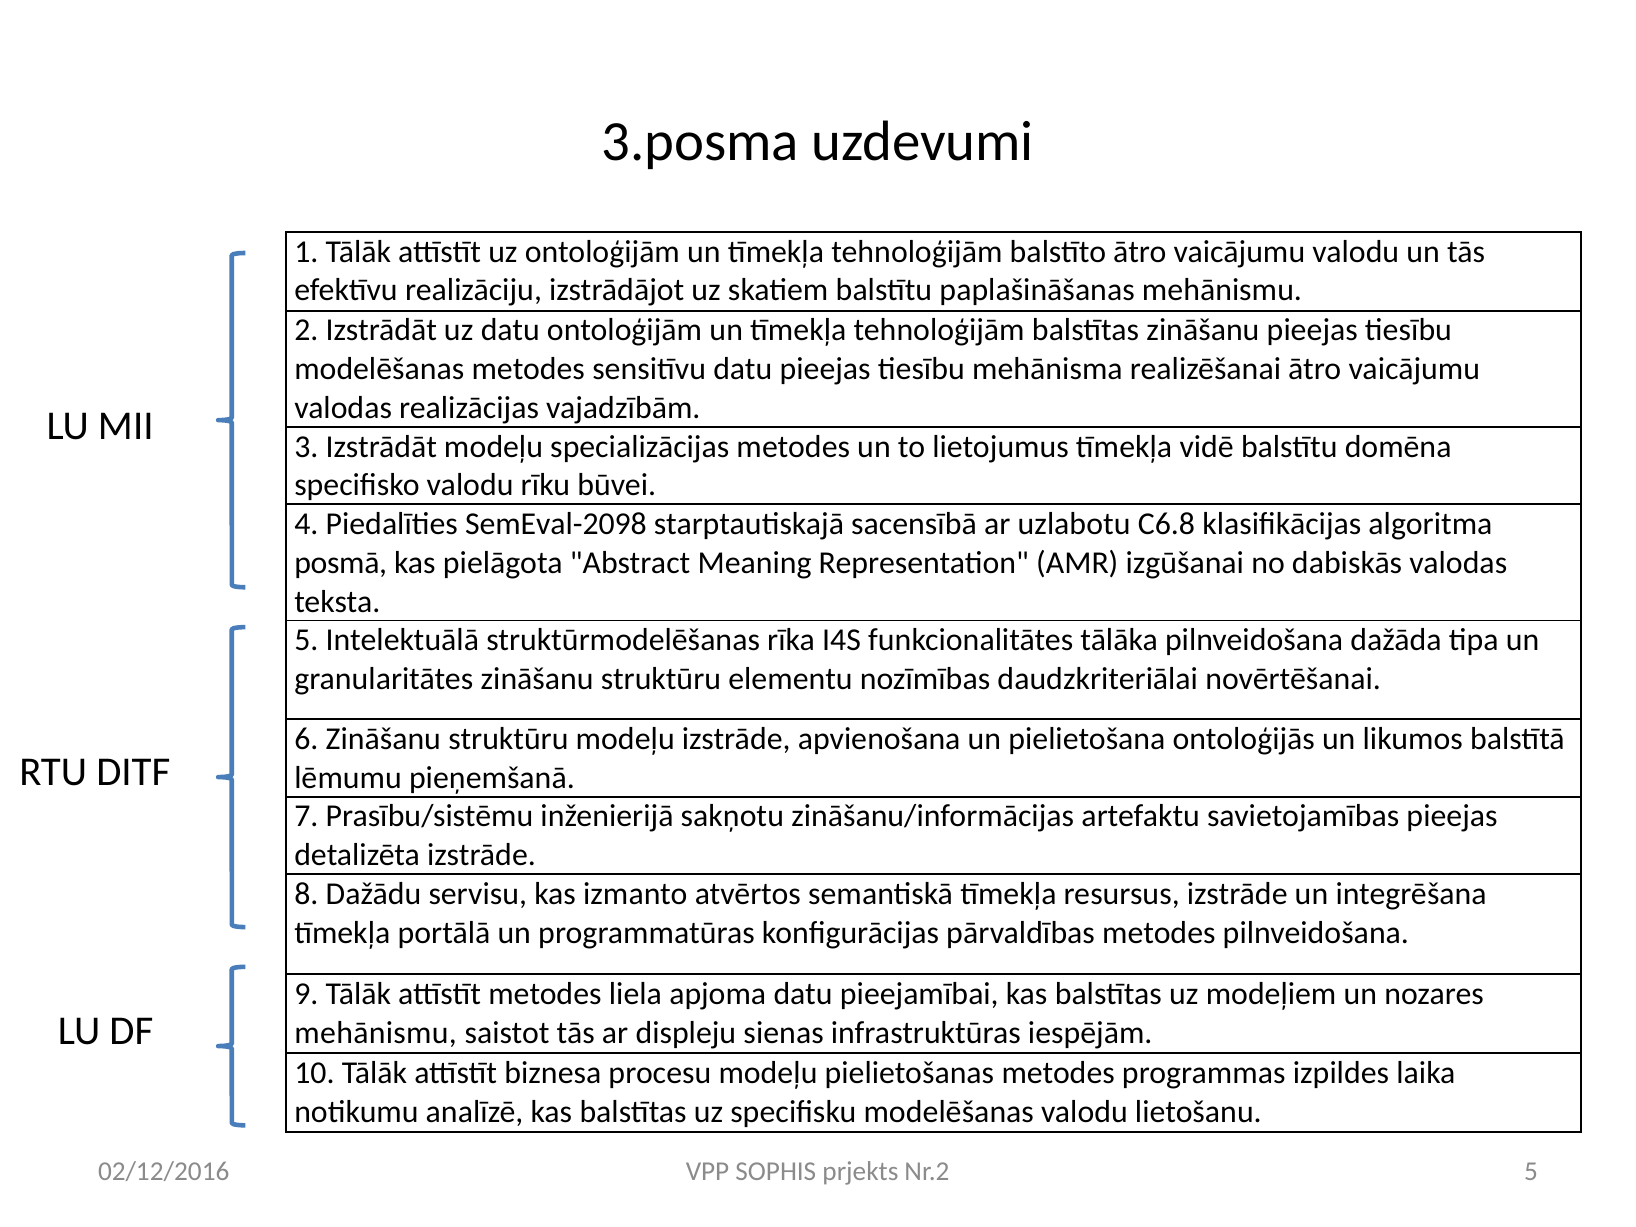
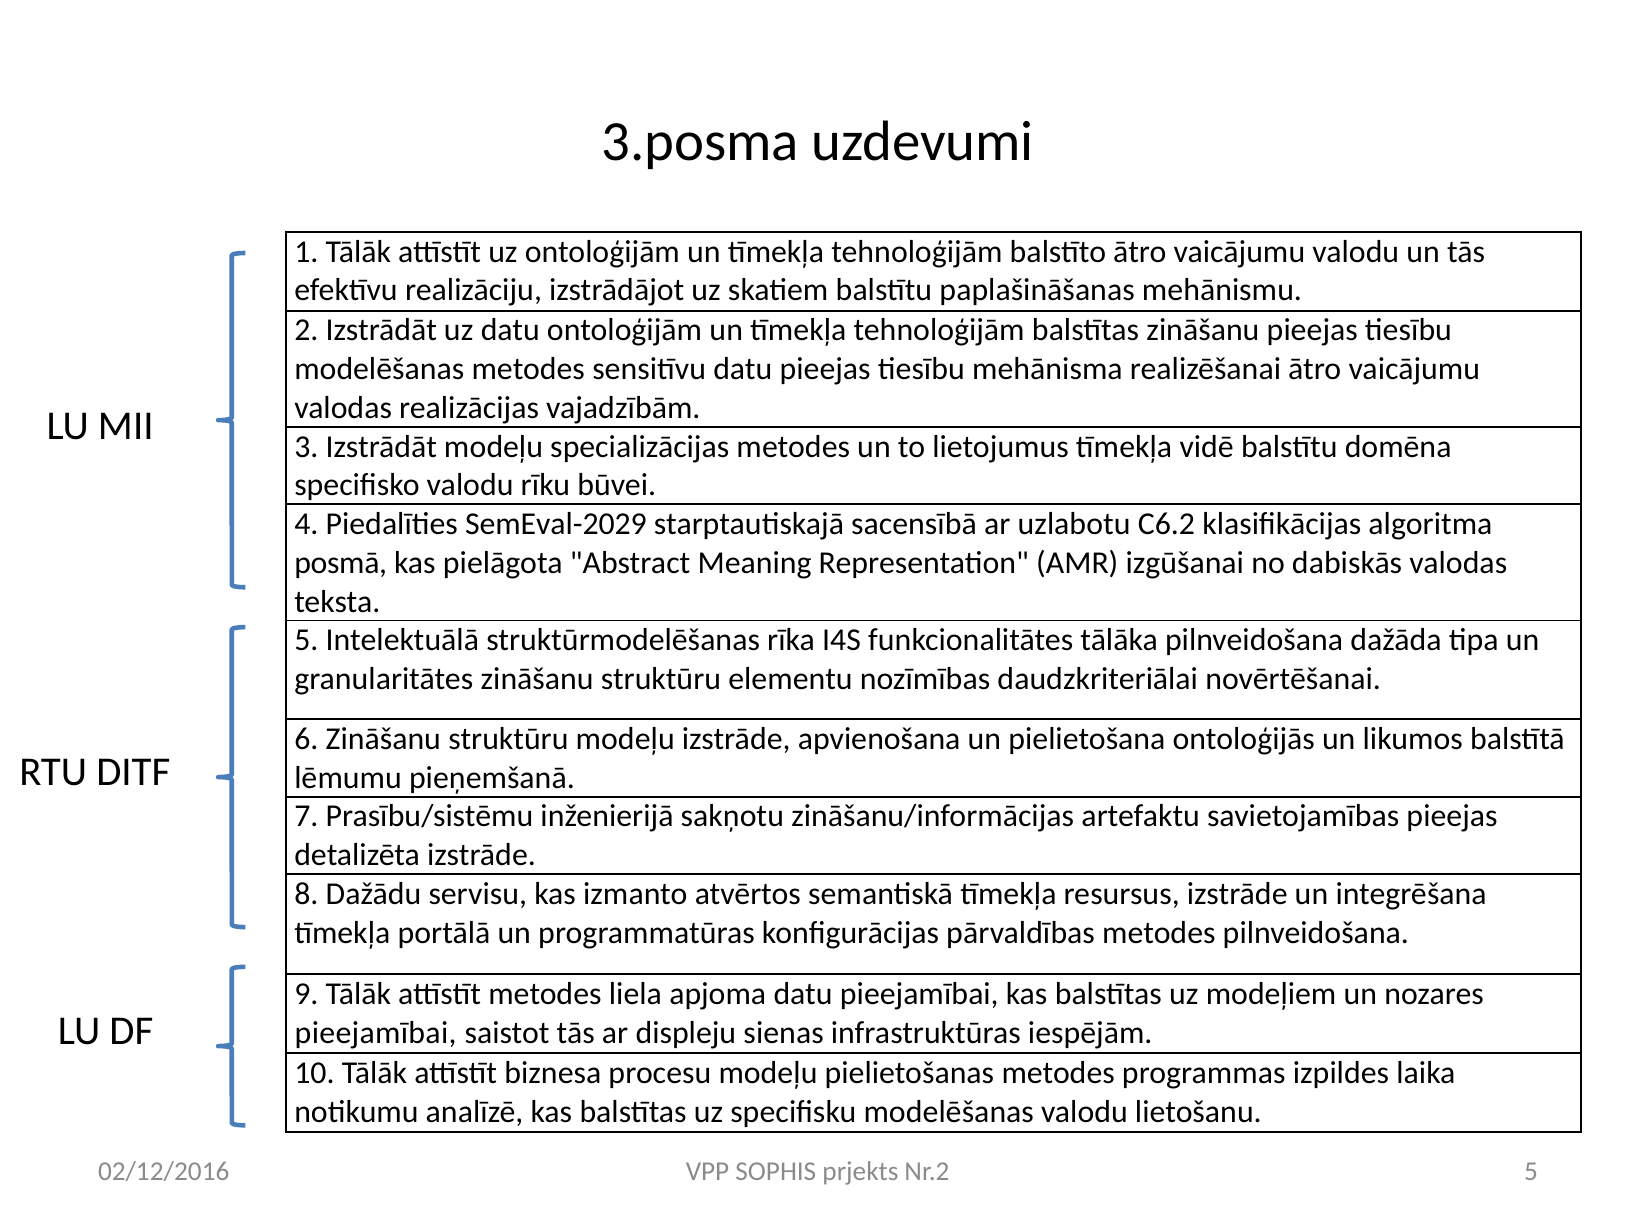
SemEval-2098: SemEval-2098 -> SemEval-2029 (556, 524)
C6.8: C6.8 -> C6.2 (1166, 524)
mehānismu: mehānismu -> pieejamībai (376, 1033)
